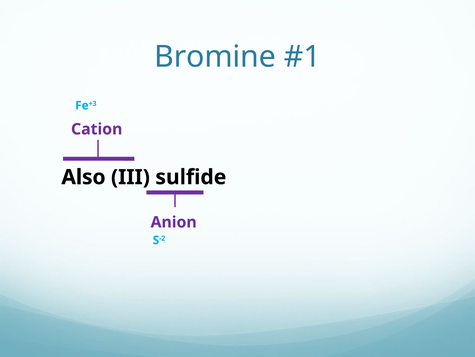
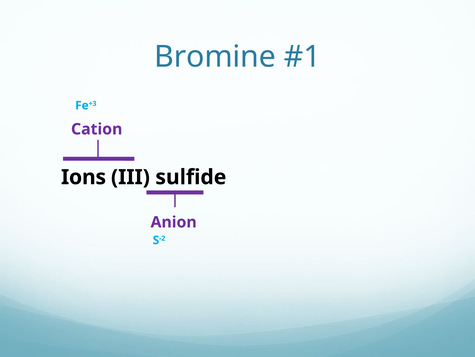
Also: Also -> Ions (84, 177)
